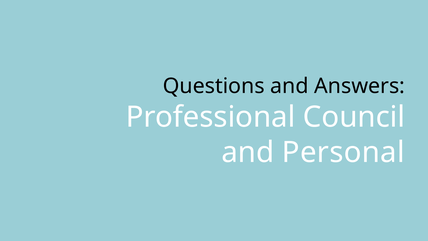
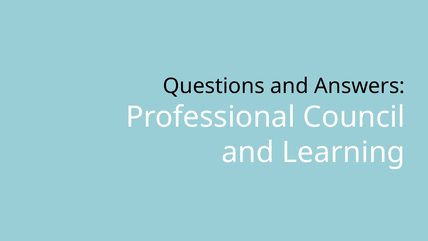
Personal: Personal -> Learning (343, 152)
